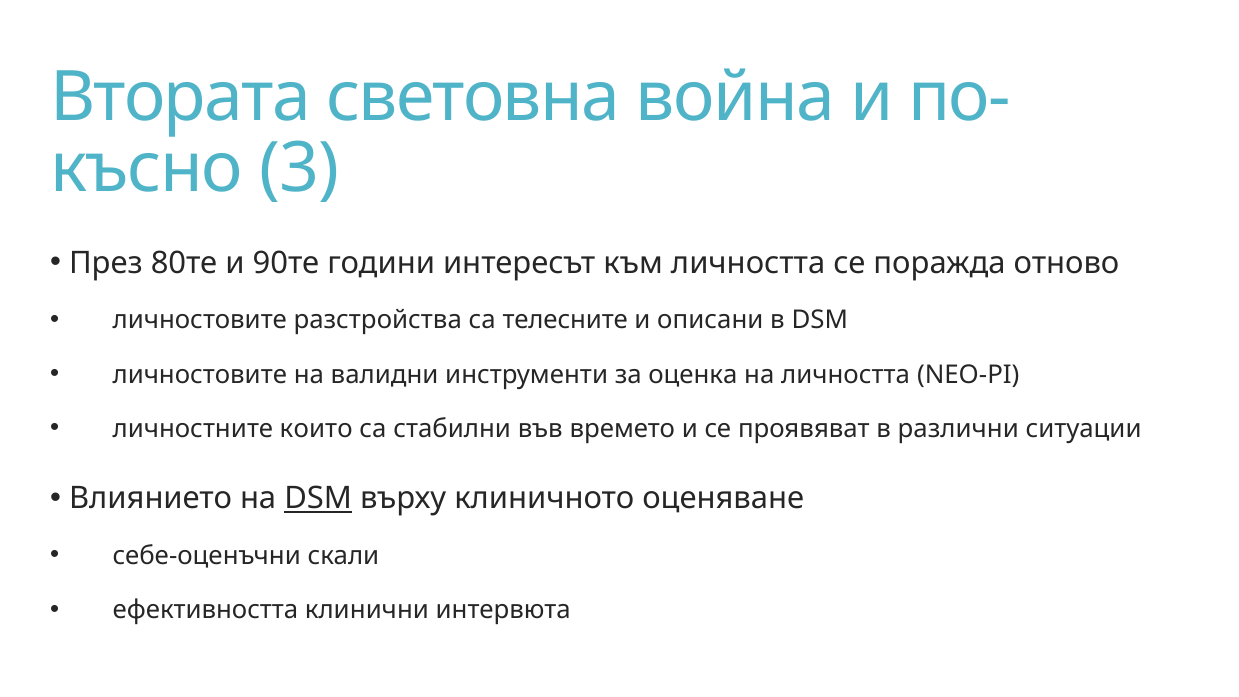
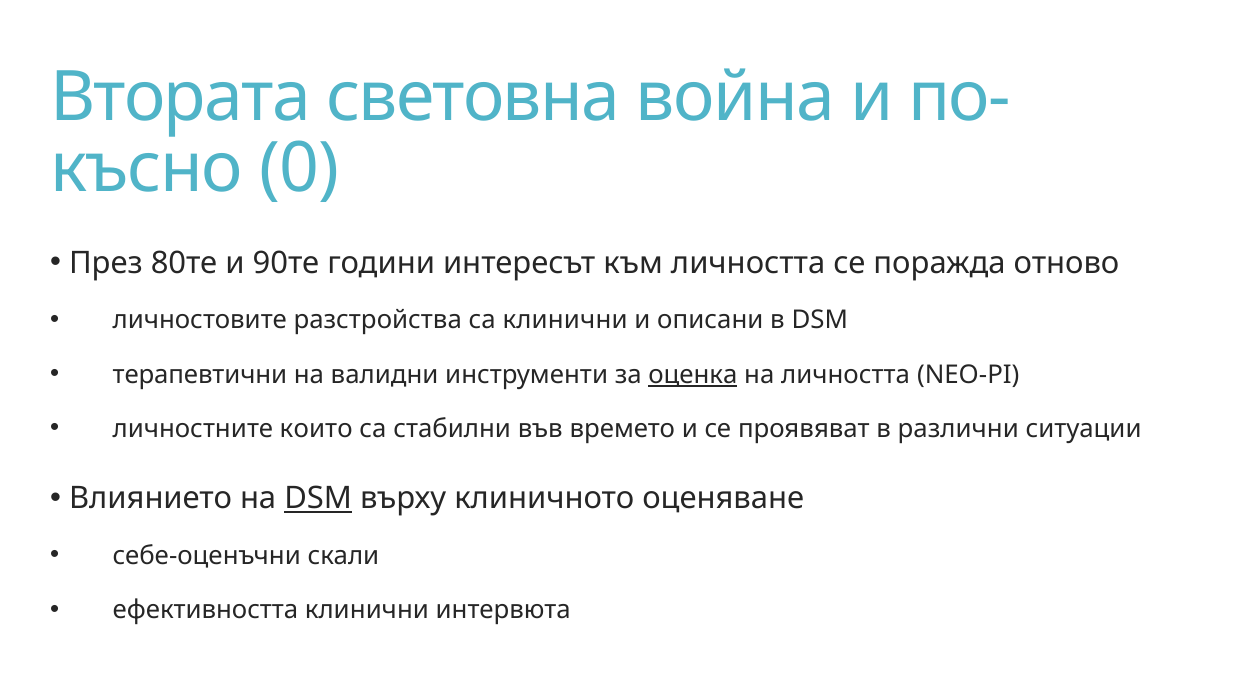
3: 3 -> 0 (299, 169)
са телесните: телесните -> клинични (565, 320)
личностовите: личностовите -> терапевтични (200, 375)
оценка underline: none -> present (693, 375)
